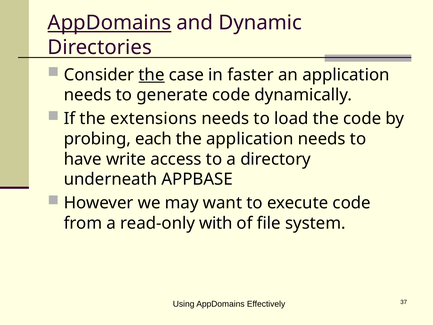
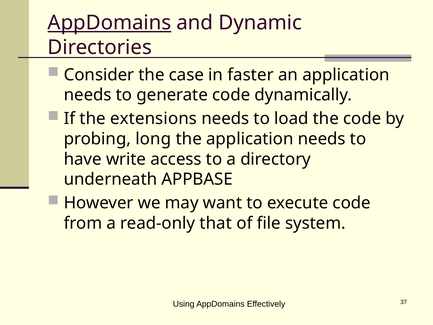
the underline: present -> none (152, 75)
each: each -> long (153, 139)
with: with -> that (216, 223)
